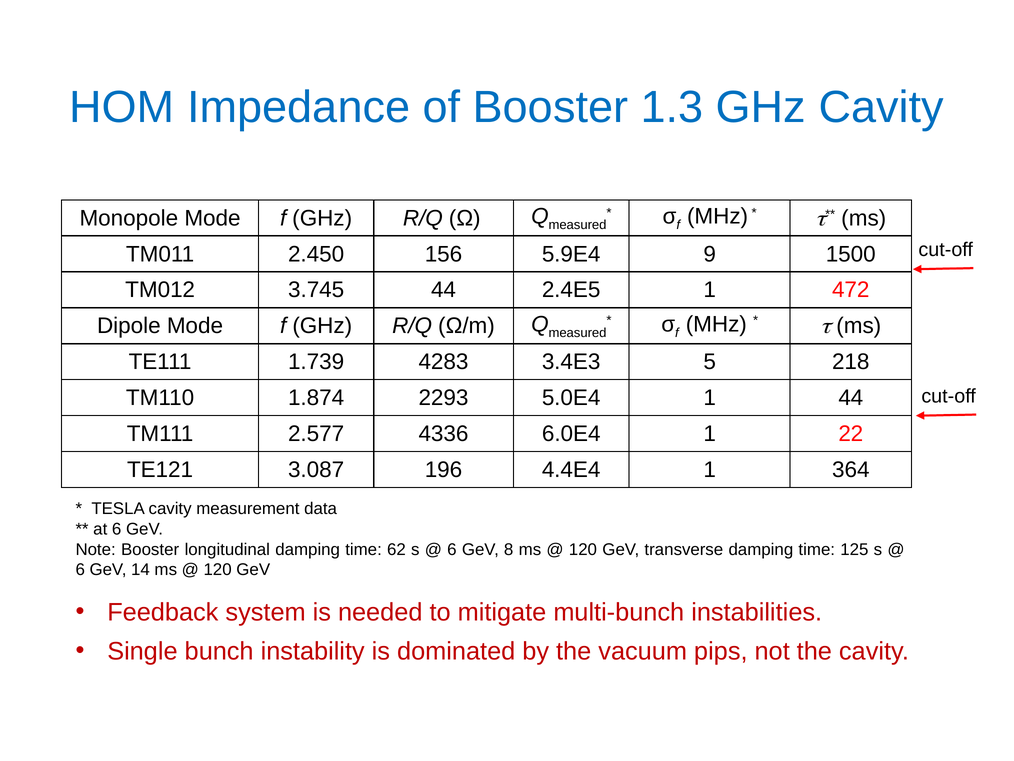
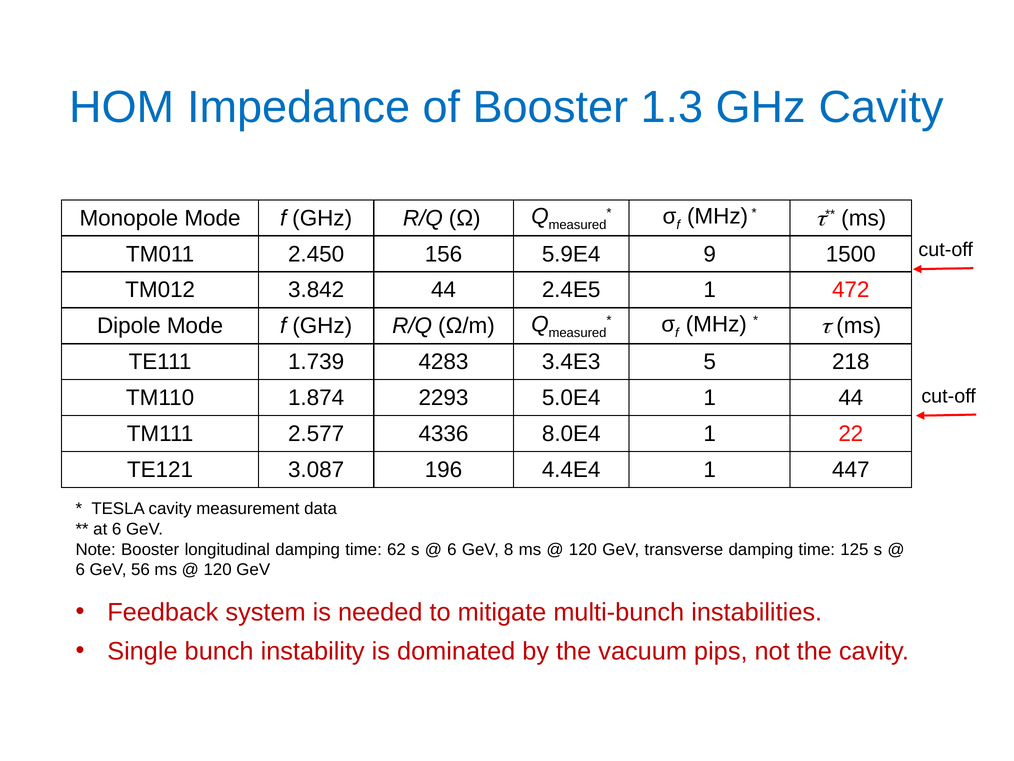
3.745: 3.745 -> 3.842 (316, 290)
6.0E4: 6.0E4 -> 8.0E4 (571, 434)
364: 364 -> 447 (851, 470)
14: 14 -> 56 (140, 569)
